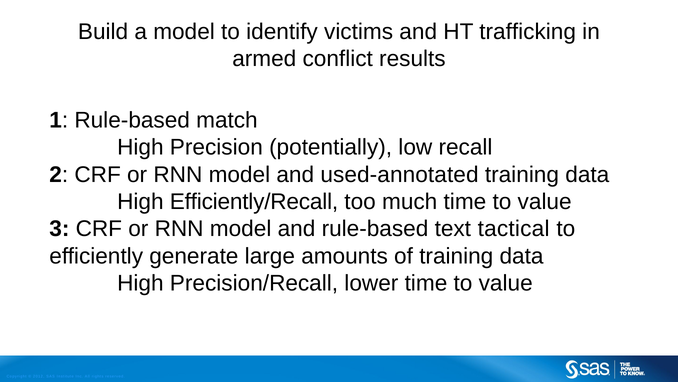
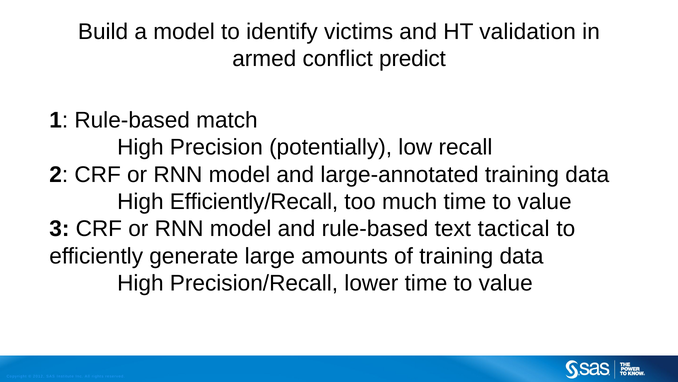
trafficking: trafficking -> validation (528, 32)
results: results -> predict (412, 59)
used-annotated: used-annotated -> large-annotated (400, 174)
